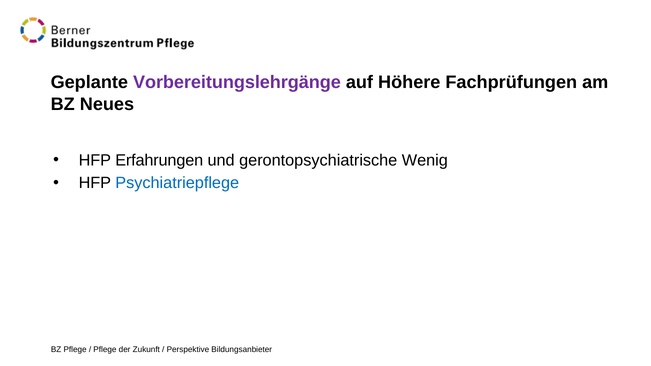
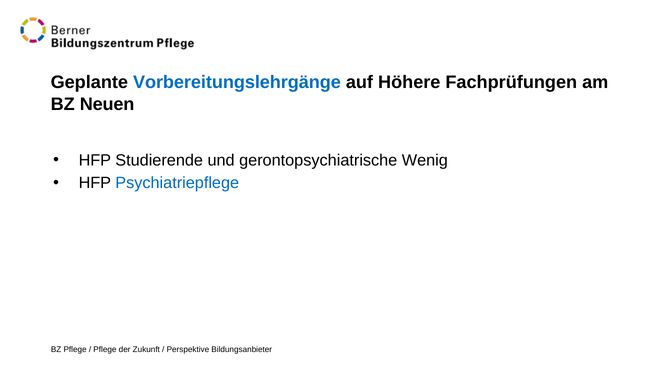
Vorbereitungslehrgänge colour: purple -> blue (237, 82)
Neues: Neues -> Neuen (107, 104)
Erfahrungen: Erfahrungen -> Studierende (159, 160)
